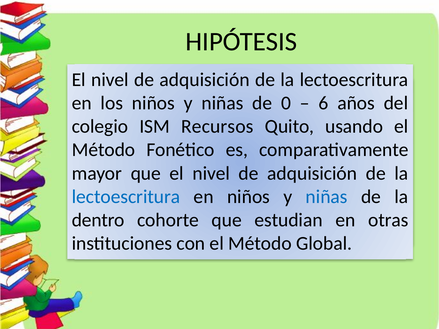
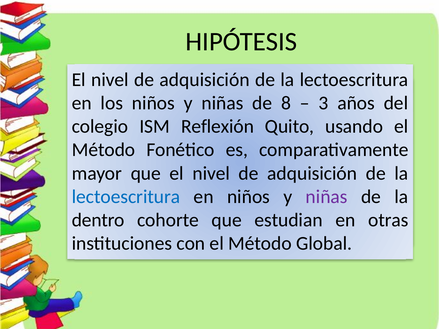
0: 0 -> 8 (286, 103)
6: 6 -> 3 (324, 103)
Recursos: Recursos -> Reflexión (218, 127)
niñas colour: blue -> purple (327, 197)
